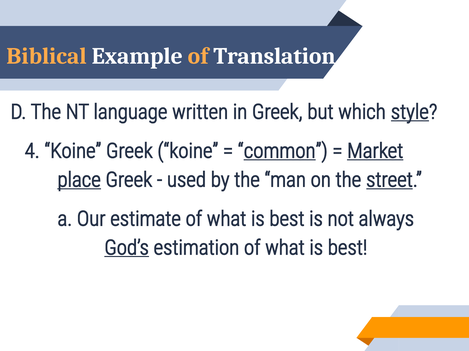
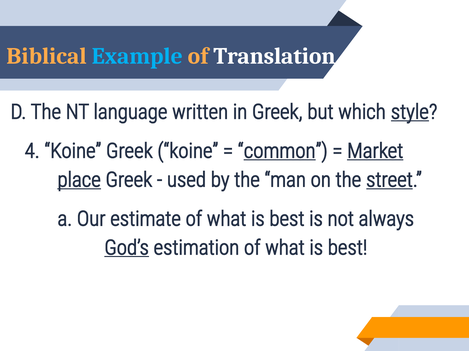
Example colour: white -> light blue (137, 56)
